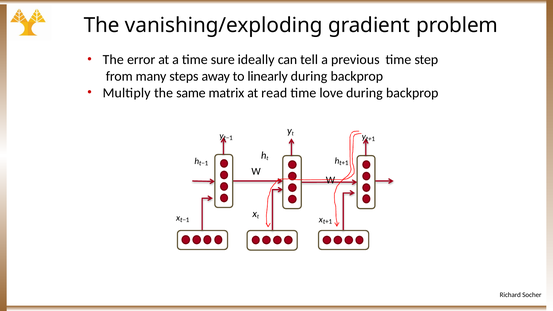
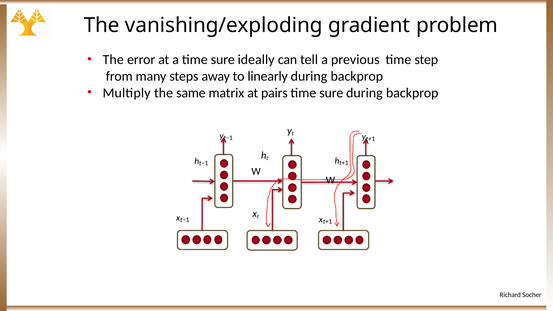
read: read -> pairs (274, 93)
love: love -> sure (331, 93)
